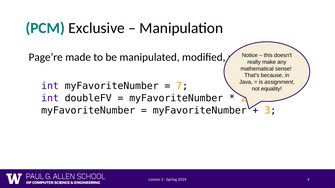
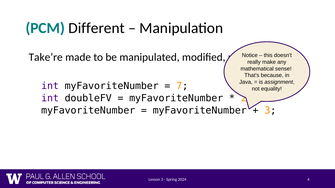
Exclusive: Exclusive -> Different (97, 28)
Page’re: Page’re -> Take’re (46, 57)
